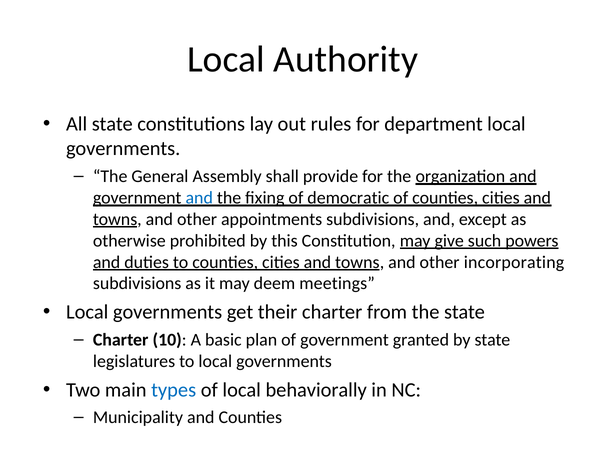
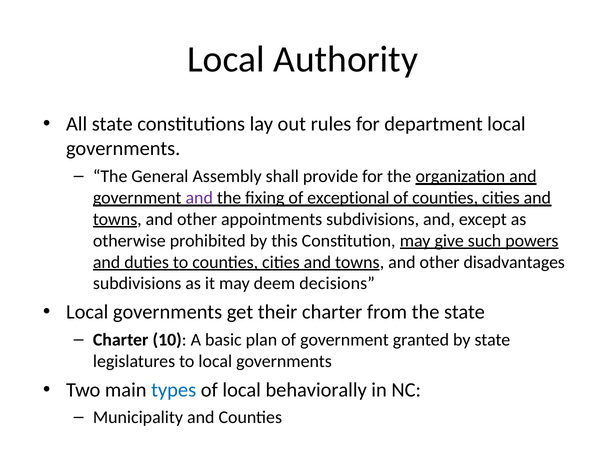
and colour: blue -> purple (199, 198)
democratic: democratic -> exceptional (348, 198)
incorporating: incorporating -> disadvantages (514, 262)
meetings: meetings -> decisions (337, 284)
